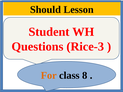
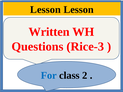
Should: Should -> Lesson (45, 10)
Student: Student -> Written (49, 32)
For colour: orange -> blue (49, 76)
8: 8 -> 2 (85, 76)
